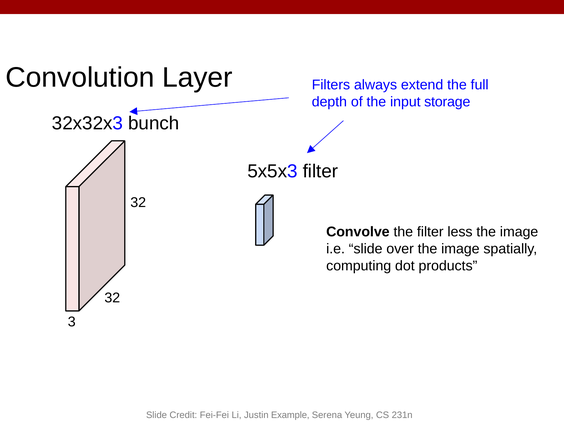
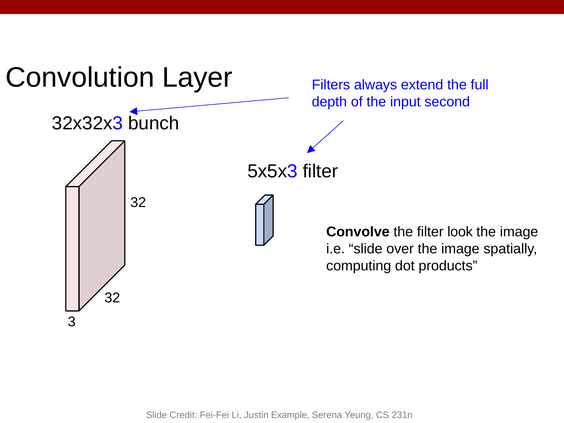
storage: storage -> second (447, 102)
less: less -> look (460, 232)
